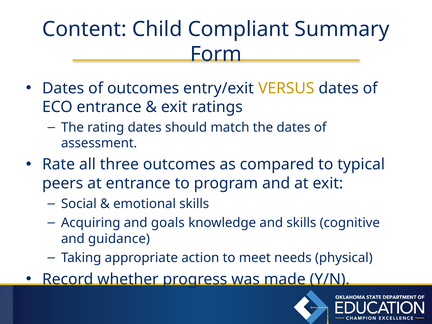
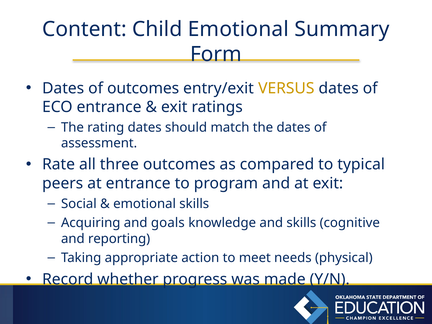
Child Compliant: Compliant -> Emotional (238, 29)
guidance: guidance -> reporting (119, 239)
